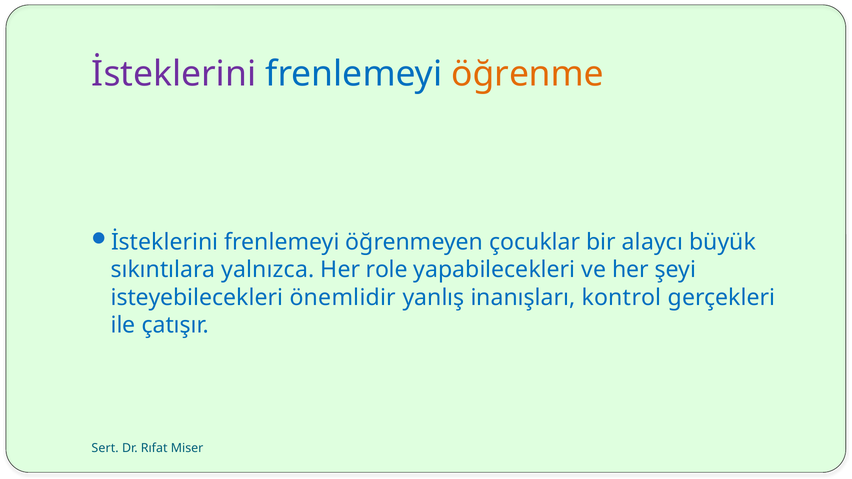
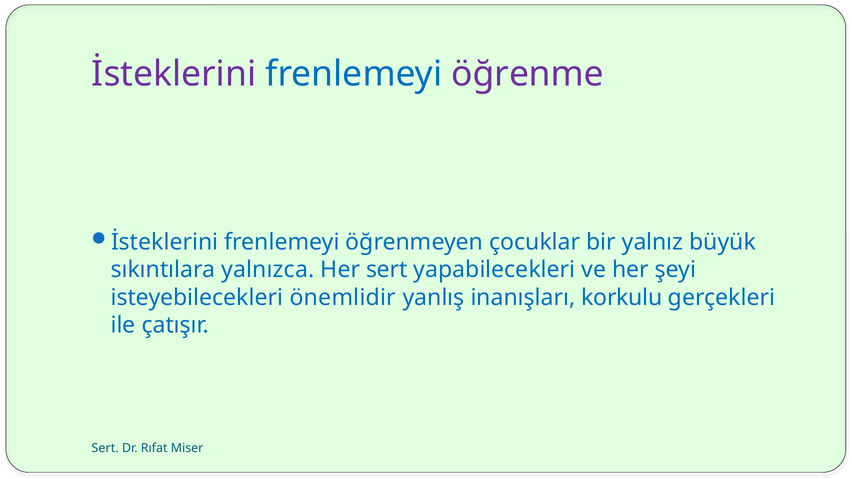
öğrenme colour: orange -> purple (528, 74)
alaycı: alaycı -> yalnız (653, 242)
Her role: role -> sert (387, 270)
kontrol: kontrol -> korkulu (622, 298)
